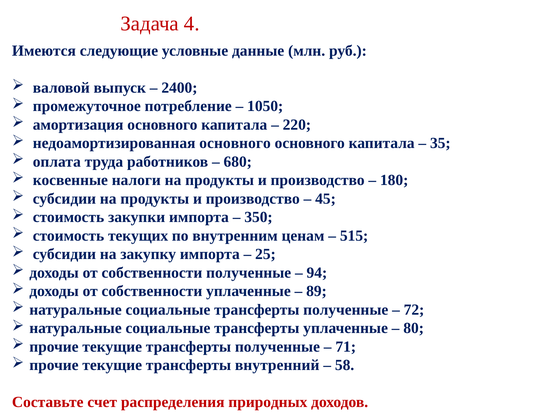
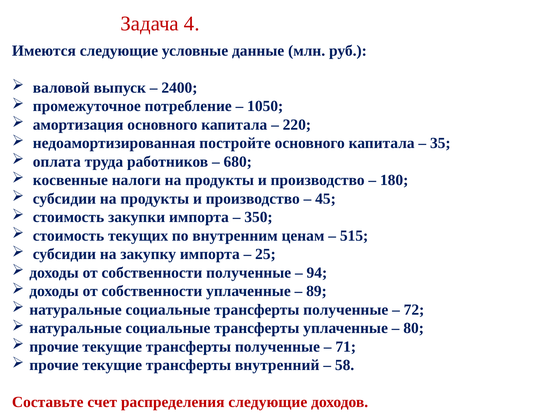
недоамортизированная основного: основного -> постройте (235, 143)
распределения природных: природных -> следующие (268, 402)
